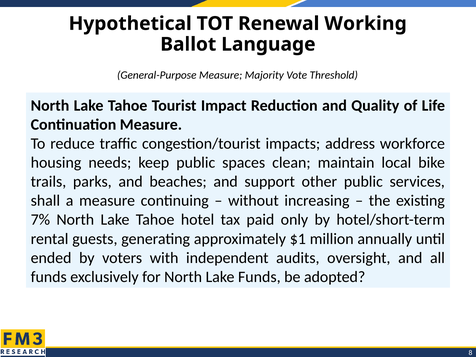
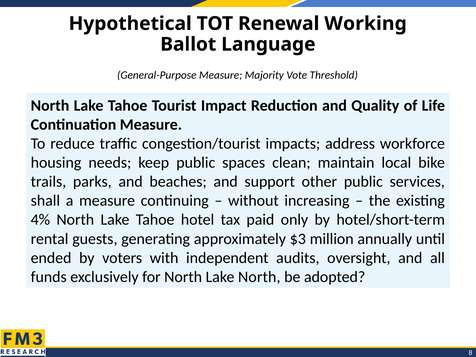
7%: 7% -> 4% (40, 220)
$1: $1 -> $3 (298, 239)
Lake Funds: Funds -> North (259, 277)
